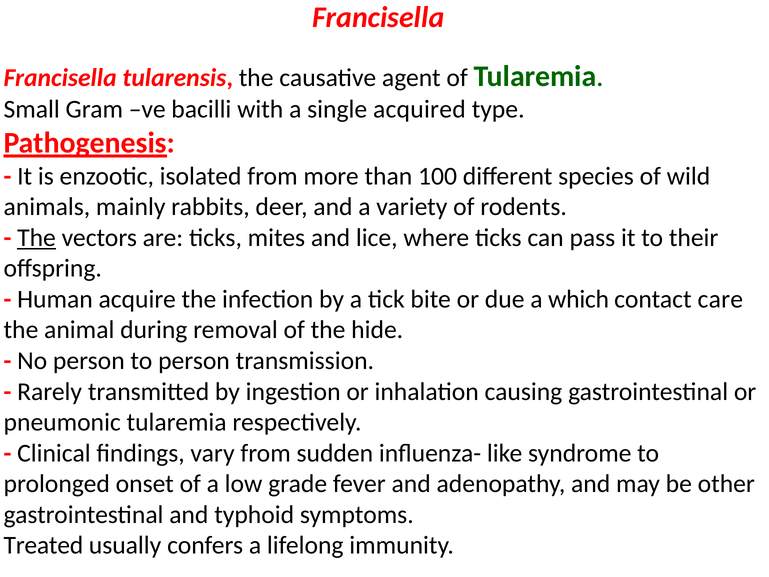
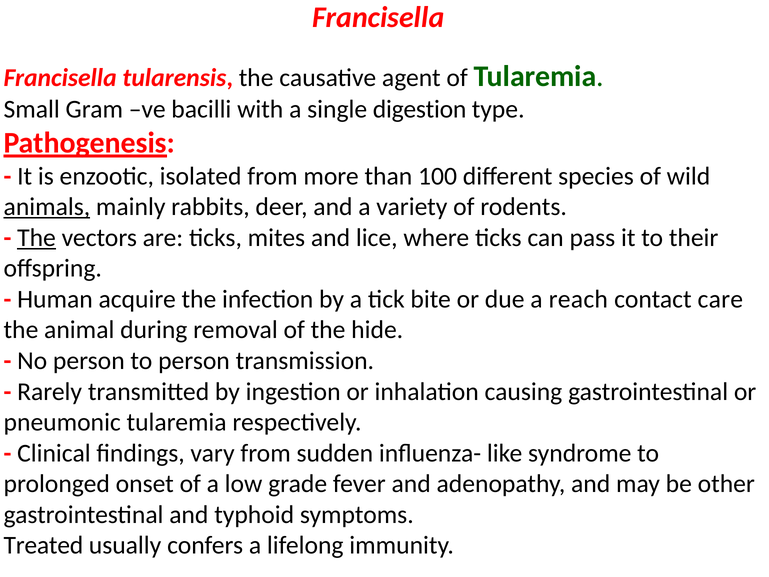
acquired: acquired -> digestion (420, 109)
animals underline: none -> present (47, 207)
which: which -> reach (578, 299)
